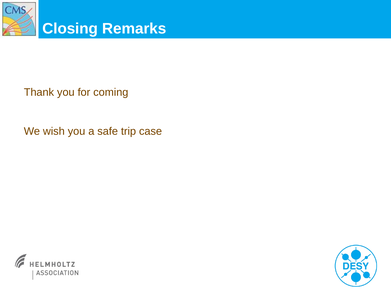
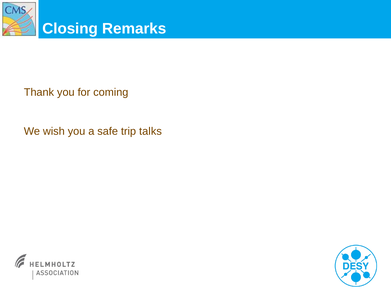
case: case -> talks (150, 132)
